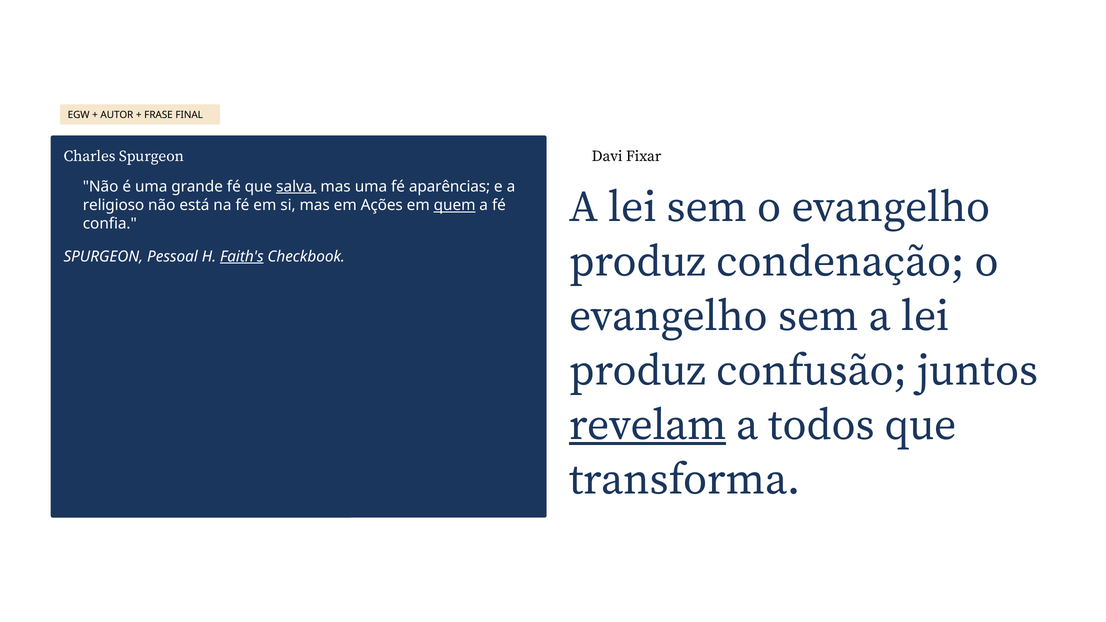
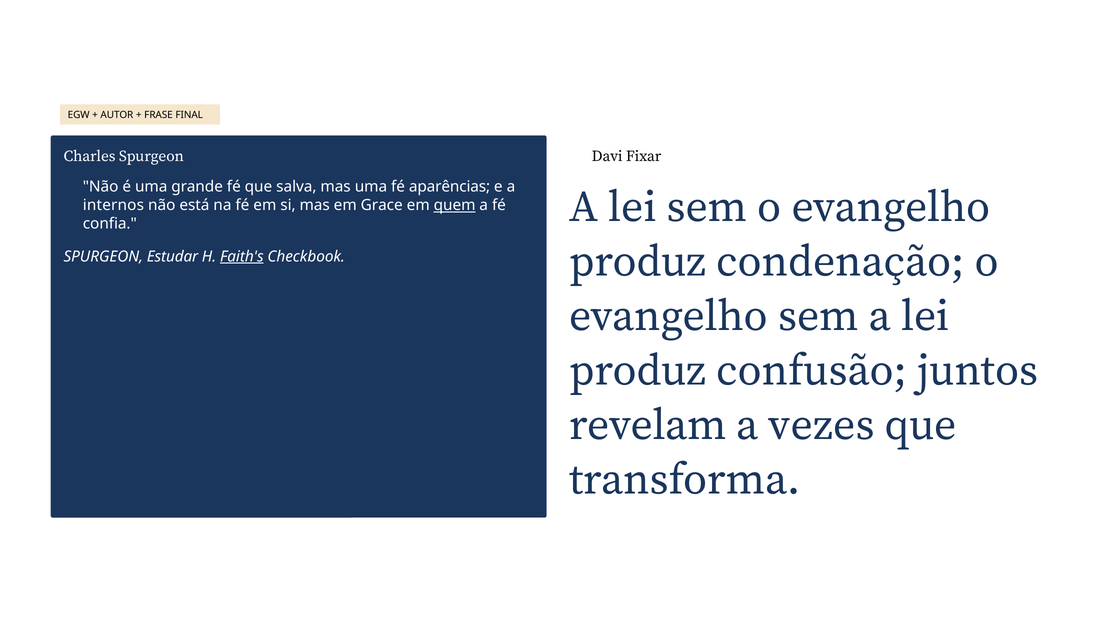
salva underline: present -> none (296, 187)
religioso: religioso -> internos (113, 205)
Ações: Ações -> Grace (382, 205)
Pessoal: Pessoal -> Estudar (173, 257)
revelam underline: present -> none (648, 425)
todos: todos -> vezes (822, 425)
